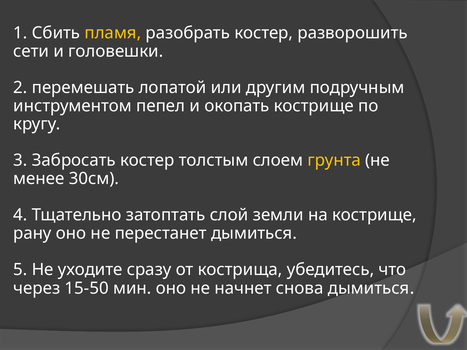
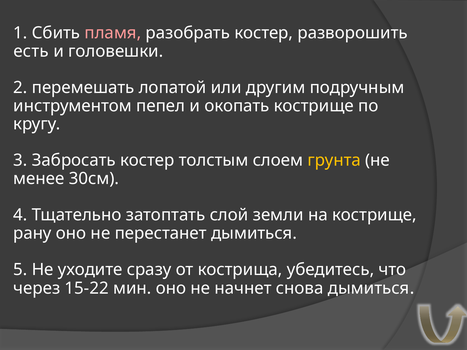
пламя colour: yellow -> pink (113, 33)
сети: сети -> есть (31, 51)
15-50: 15-50 -> 15-22 (87, 289)
